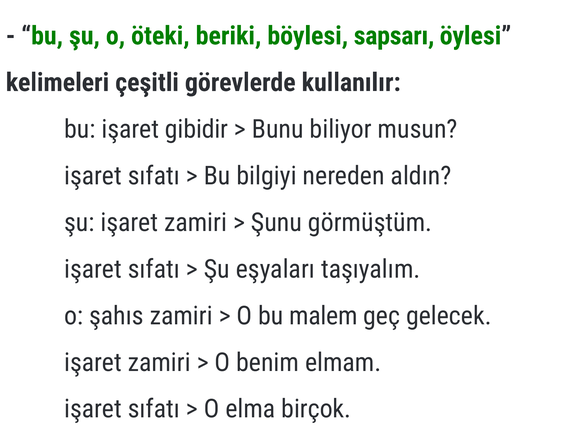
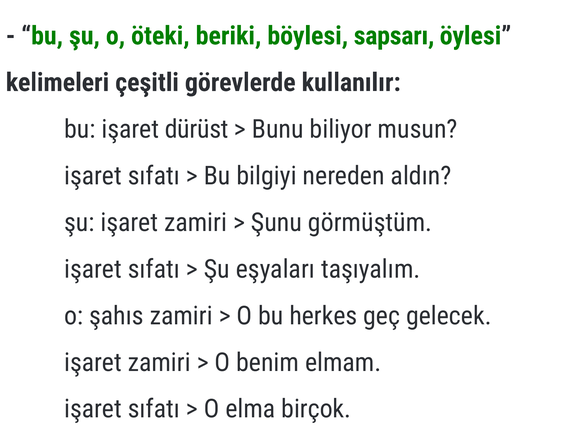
gibidir: gibidir -> dürüst (197, 129)
malem: malem -> herkes (323, 316)
